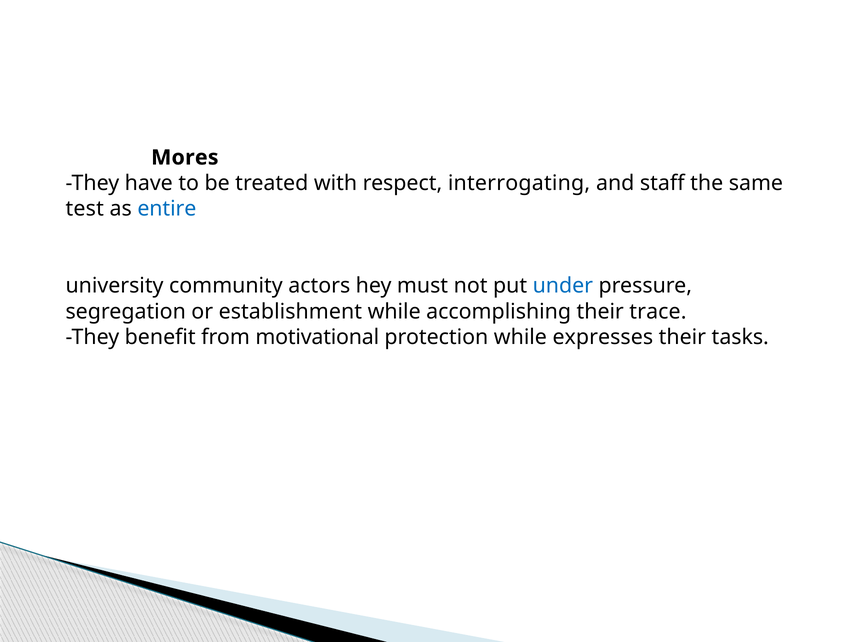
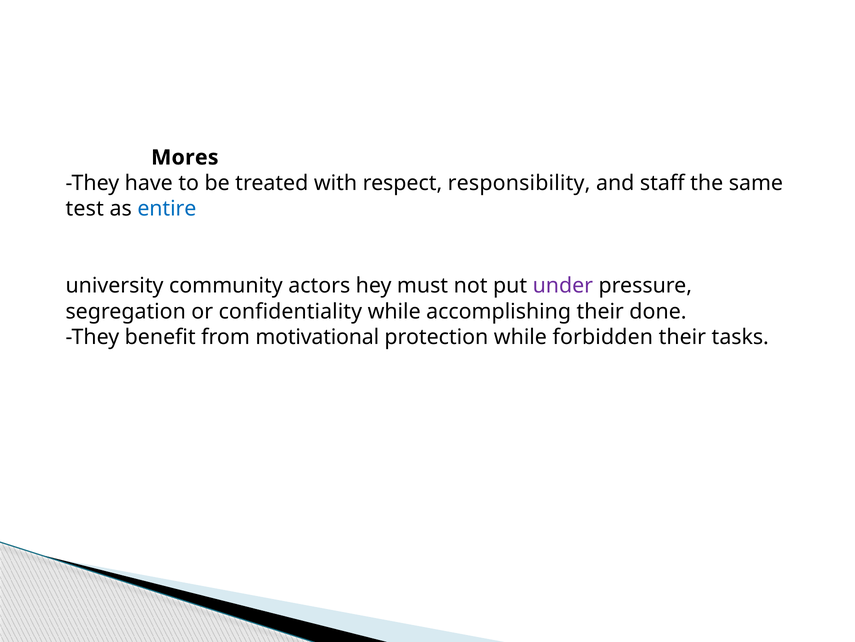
interrogating: interrogating -> responsibility (519, 183)
under colour: blue -> purple (563, 286)
establishment: establishment -> confidentiality (290, 311)
trace: trace -> done (658, 311)
expresses: expresses -> forbidden (603, 337)
